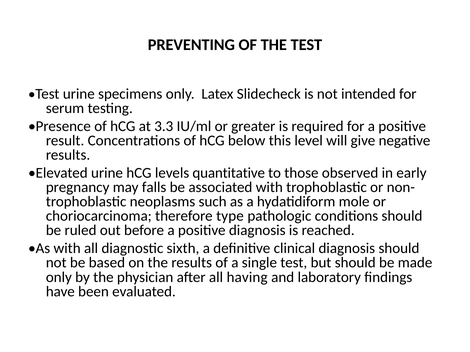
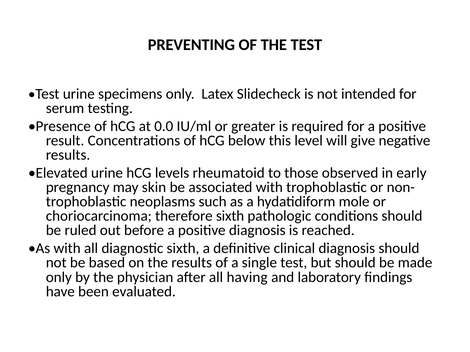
3.3: 3.3 -> 0.0 (164, 126)
quantitative: quantitative -> rheumatoid (229, 173)
falls: falls -> skin (154, 188)
therefore type: type -> sixth (230, 216)
